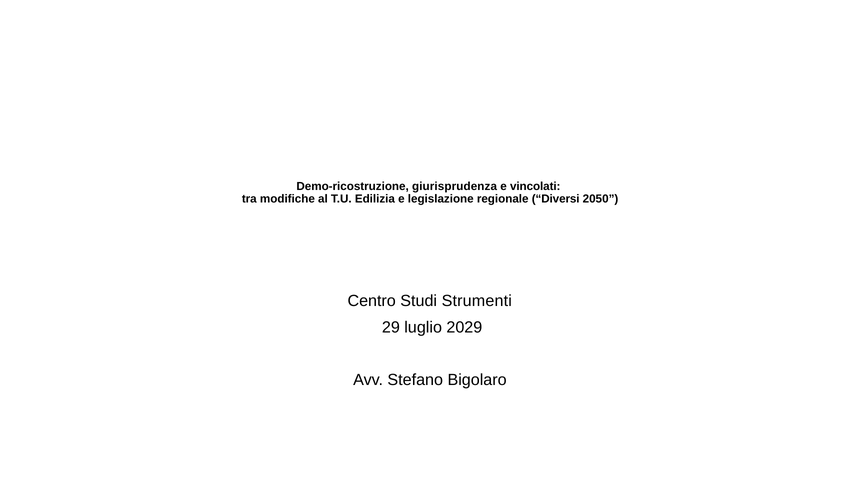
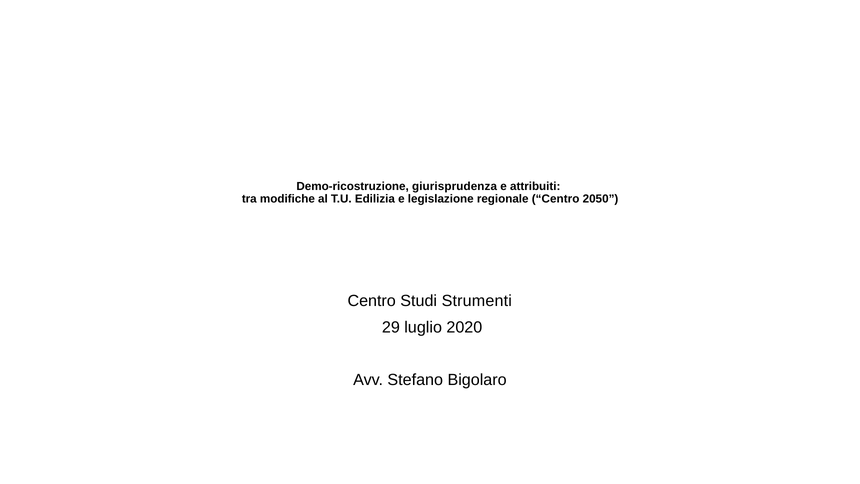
vincolati: vincolati -> attribuiti (535, 186)
regionale Diversi: Diversi -> Centro (556, 199)
2029: 2029 -> 2020 (464, 327)
